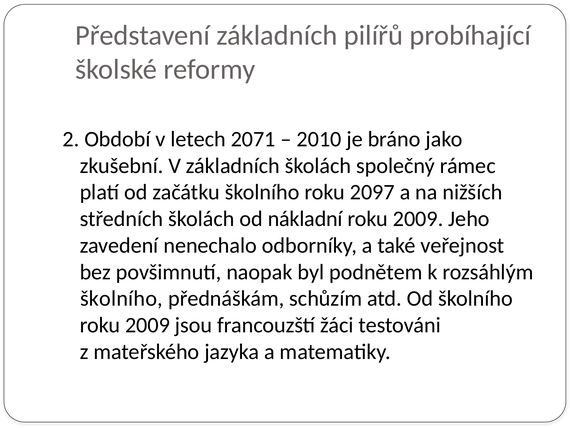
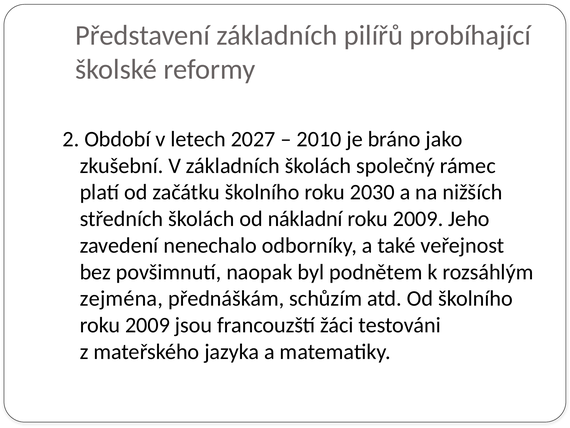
2071: 2071 -> 2027 (253, 139)
2097: 2097 -> 2030 (372, 192)
školního: školního -> zejména (121, 298)
